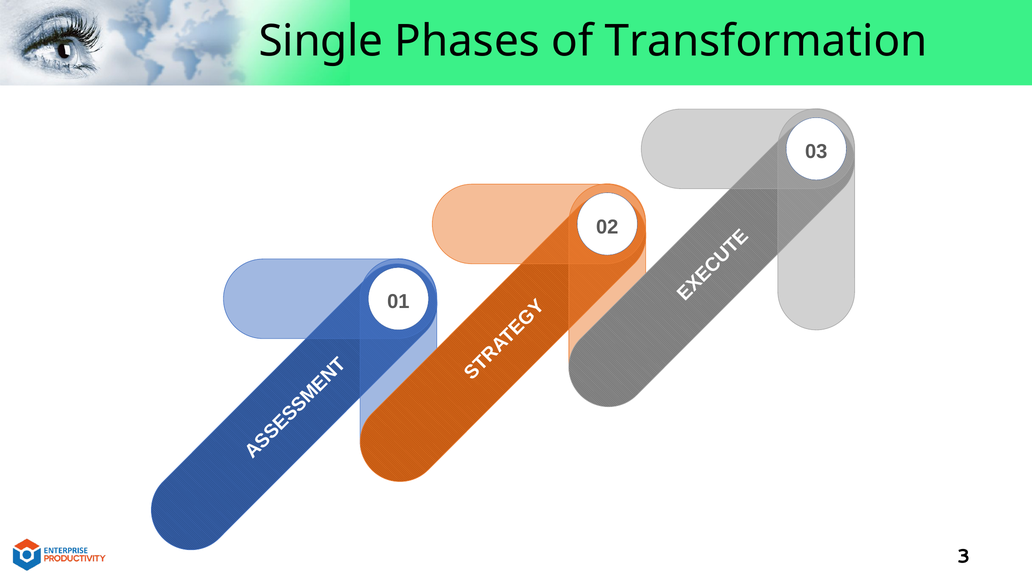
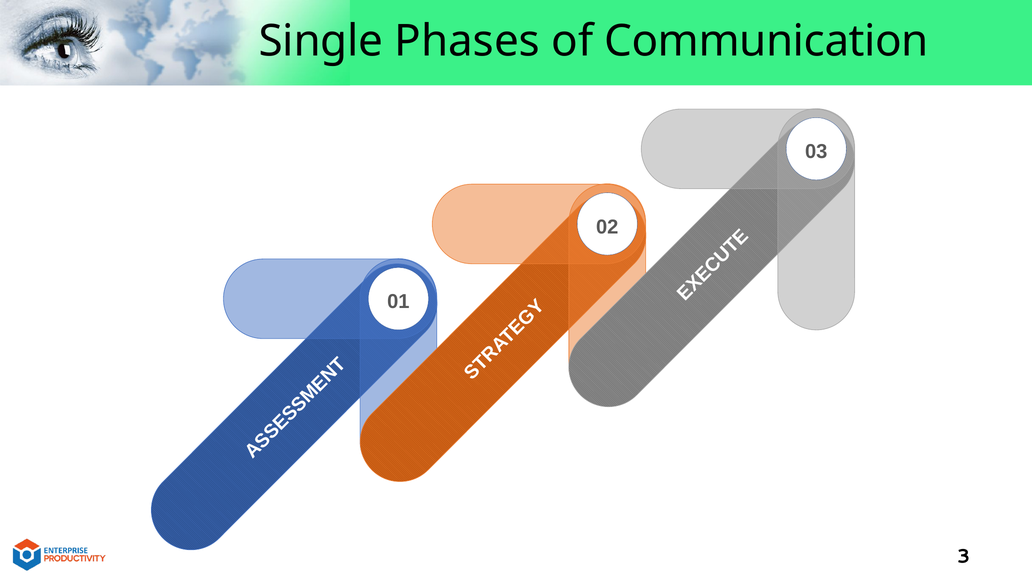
Transformation: Transformation -> Communication (766, 41)
